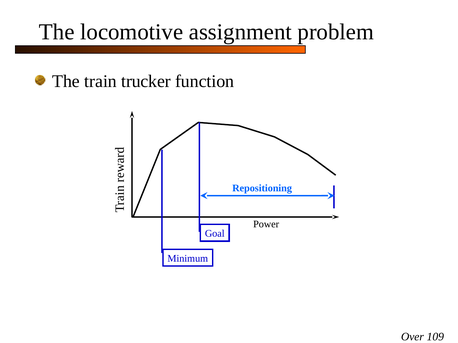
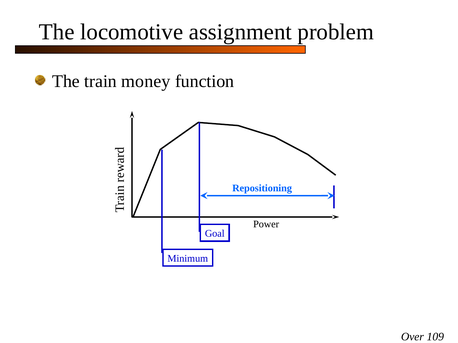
trucker: trucker -> money (146, 82)
